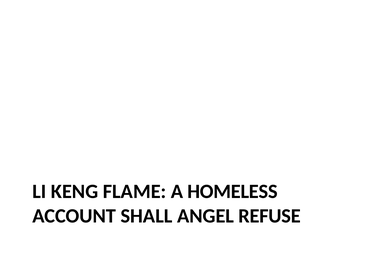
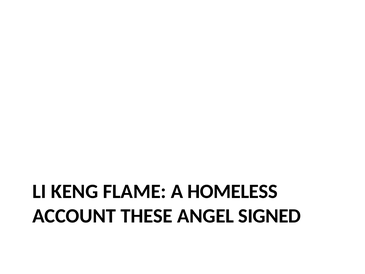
SHALL: SHALL -> THESE (147, 216)
REFUSE: REFUSE -> SIGNED (270, 216)
